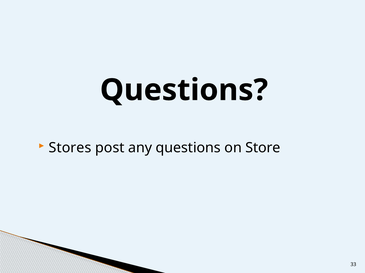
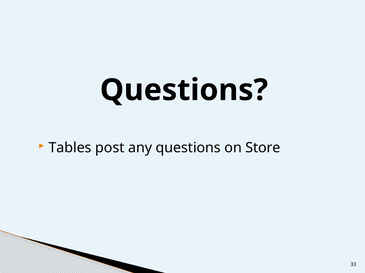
Stores: Stores -> Tables (70, 148)
